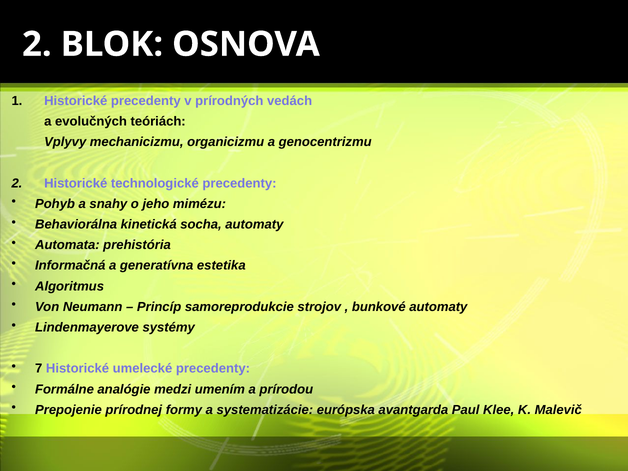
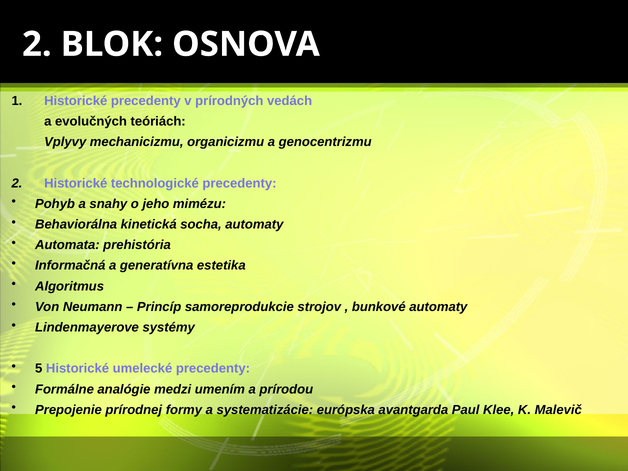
7: 7 -> 5 (39, 369)
